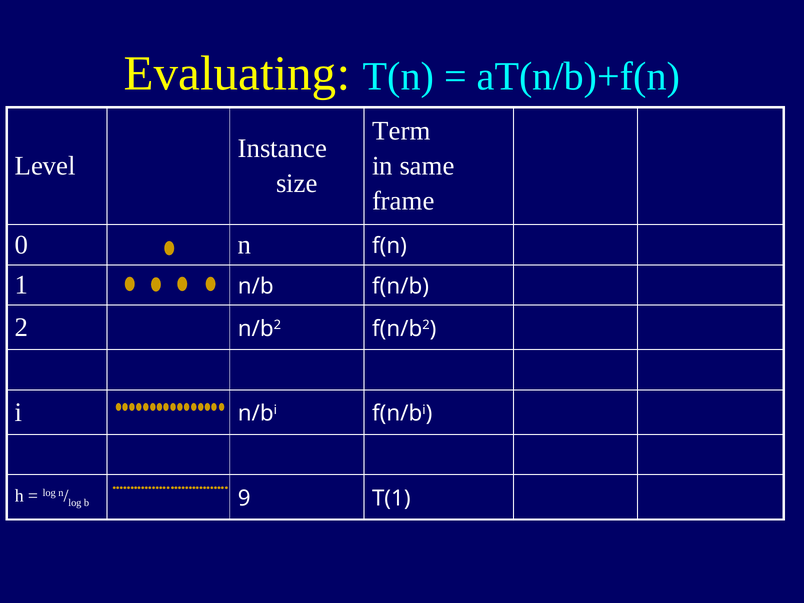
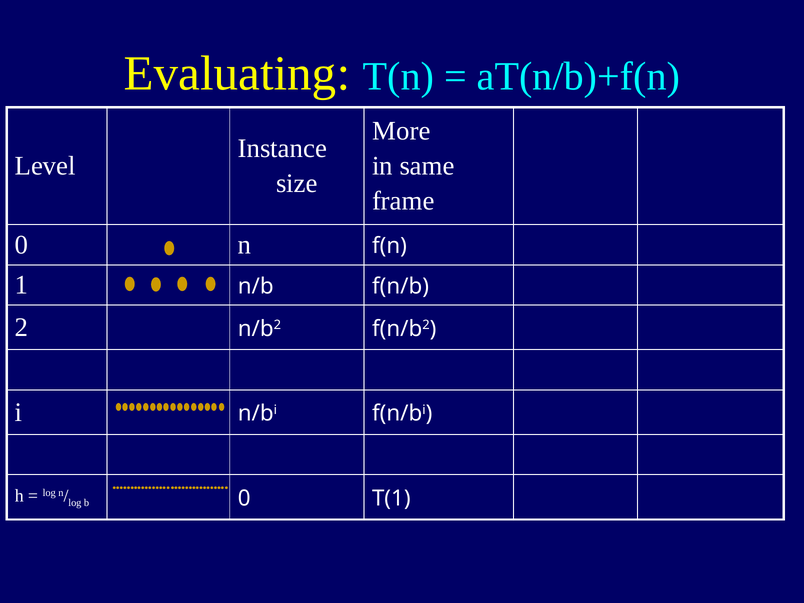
Term: Term -> More (401, 131)
b 9: 9 -> 0 (244, 498)
